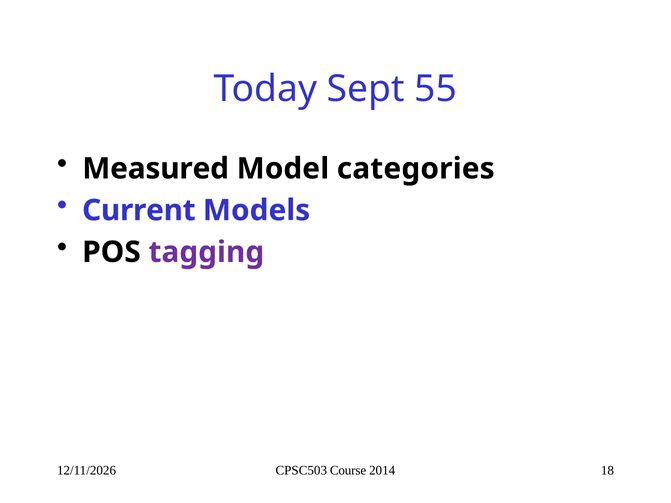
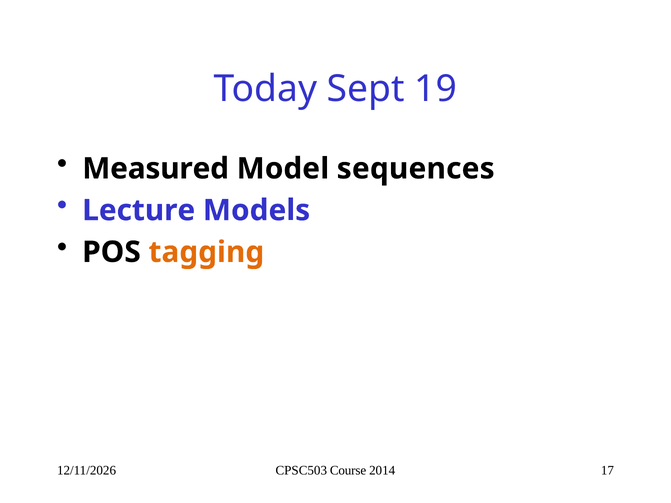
55: 55 -> 19 (436, 89)
categories: categories -> sequences (416, 169)
Current: Current -> Lecture (139, 210)
tagging colour: purple -> orange (206, 252)
18: 18 -> 17 (607, 471)
